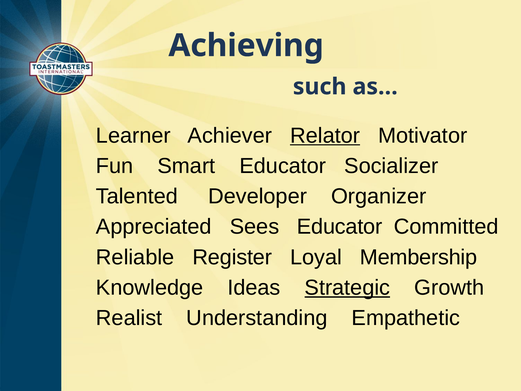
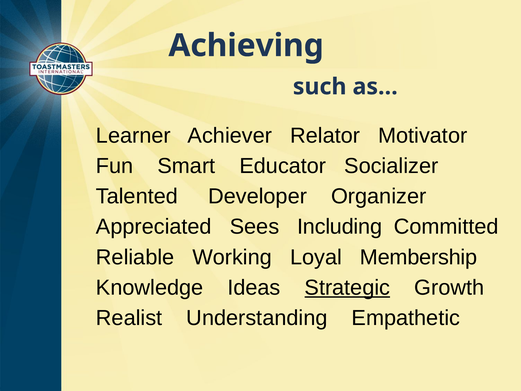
Relator underline: present -> none (325, 135)
Sees Educator: Educator -> Including (340, 227)
Register: Register -> Working (232, 257)
